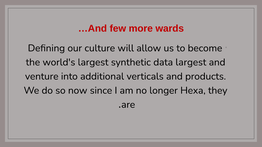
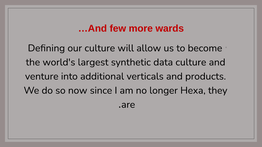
data largest: largest -> culture (191, 62)
